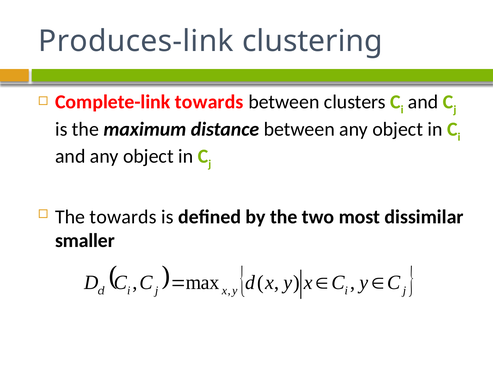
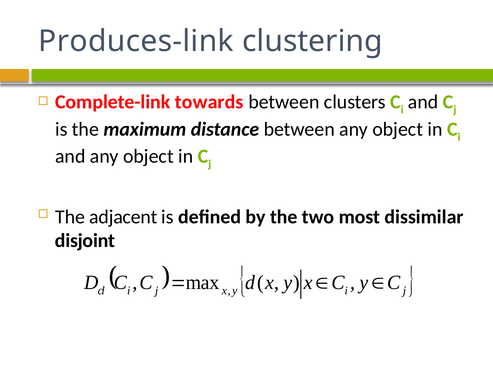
The towards: towards -> adjacent (123, 217)
smaller: smaller -> disjoint (85, 241)
